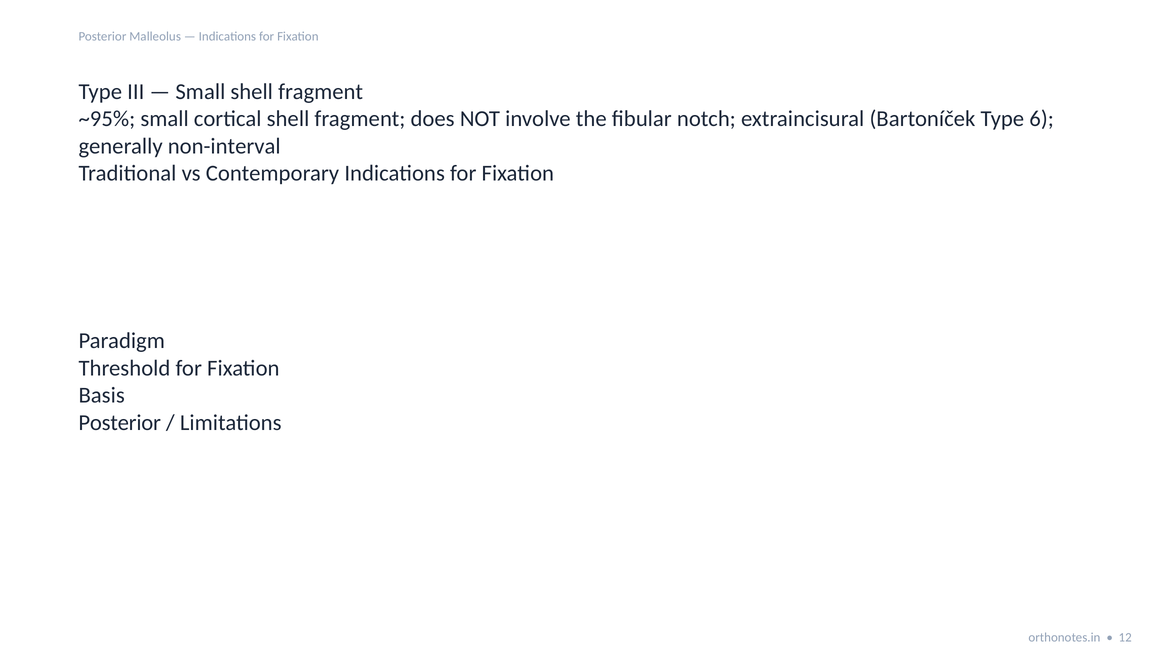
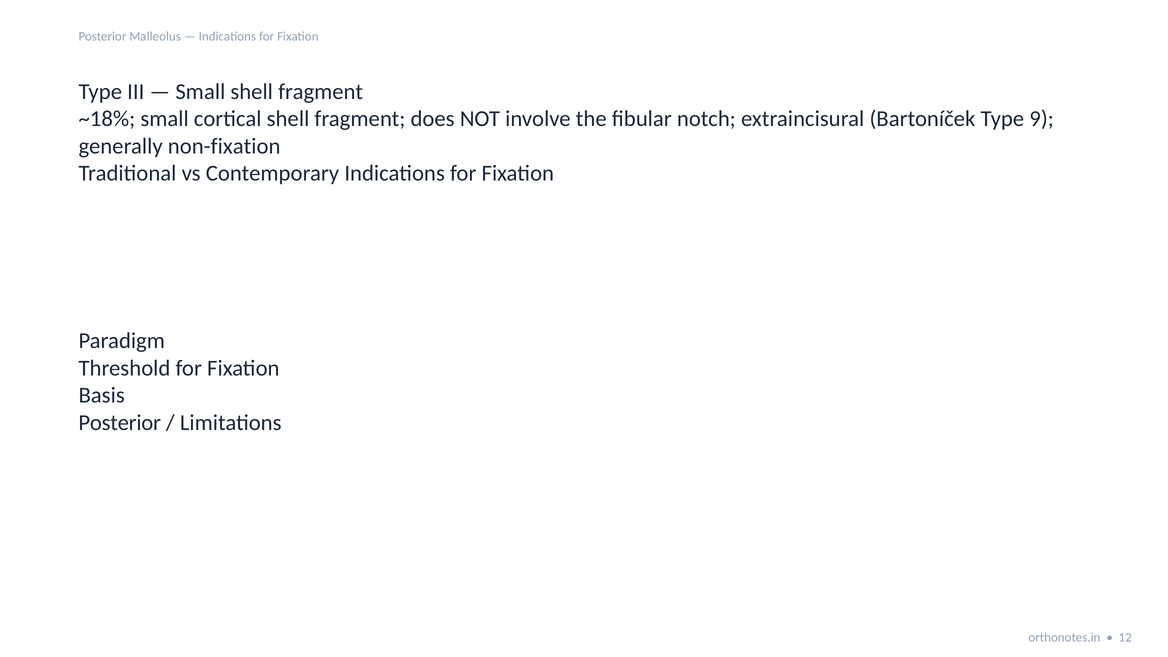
~95%: ~95% -> ~18% (107, 119)
6: 6 -> 9 (1042, 119)
non-interval: non-interval -> non-fixation (224, 146)
